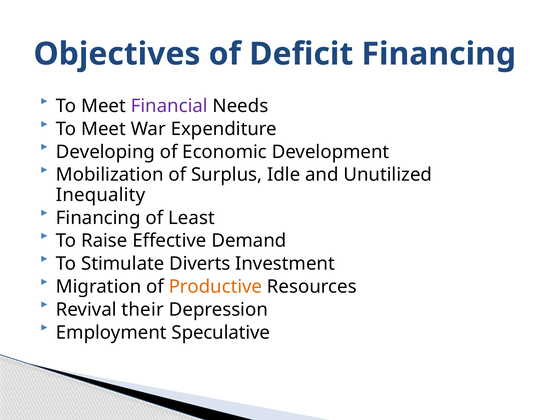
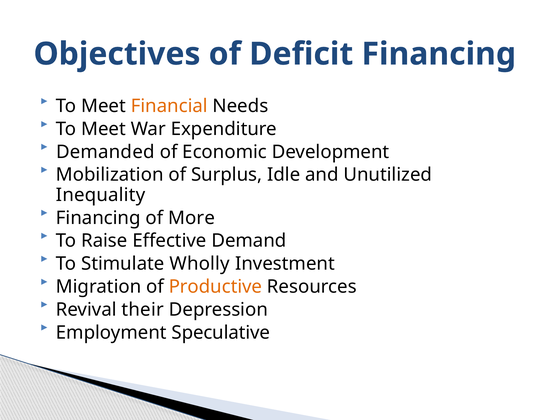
Financial colour: purple -> orange (169, 106)
Developing: Developing -> Demanded (105, 152)
Least: Least -> More (192, 218)
Diverts: Diverts -> Wholly (200, 264)
